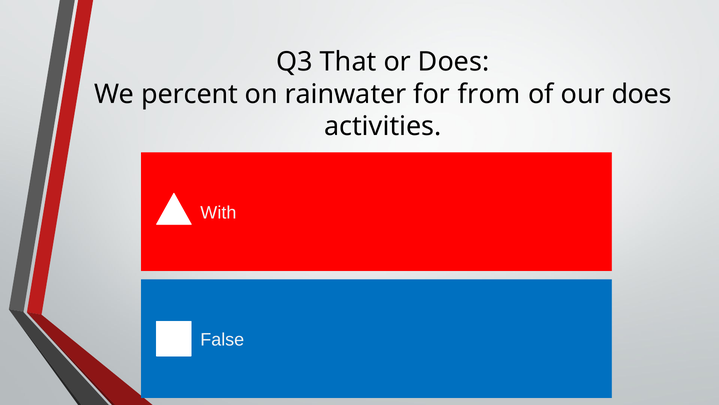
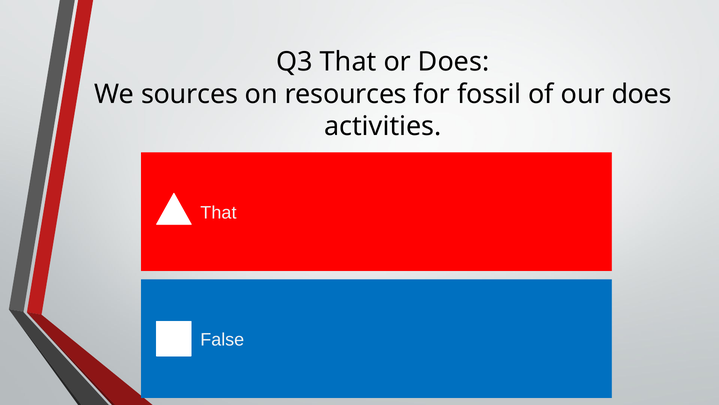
percent: percent -> sources (190, 94)
rainwater: rainwater -> resources (346, 94)
from: from -> fossil (489, 94)
With: With -> That (218, 213)
